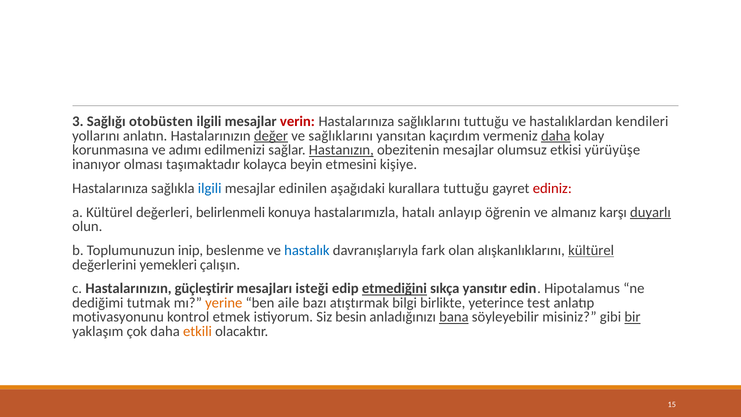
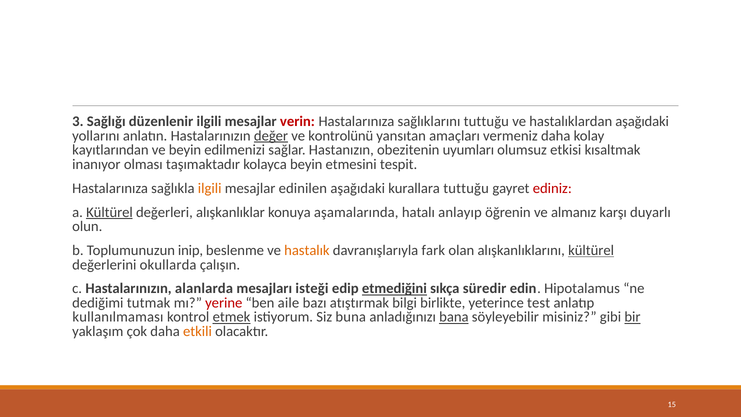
otobüsten: otobüsten -> düzenlenir (161, 122)
hastalıklardan kendileri: kendileri -> aşağıdaki (642, 122)
ve sağlıklarını: sağlıklarını -> kontrolünü (341, 136)
kaçırdım: kaçırdım -> amaçları (455, 136)
daha underline: present -> none (556, 136)
korunmasına: korunmasına -> kayıtlarından (110, 150)
ve adımı: adımı -> beyin (185, 150)
Hastanızın underline: present -> none (341, 150)
obezitenin mesajlar: mesajlar -> uyumları (468, 150)
yürüyüşe: yürüyüşe -> kısaltmak (613, 150)
kişiye: kişiye -> tespit (399, 164)
ilgili colour: blue -> orange (210, 188)
Kültürel underline: none -> present (109, 212)
belirlenmeli: belirlenmeli -> alışkanlıklar (230, 212)
hastalarımızla: hastalarımızla -> aşamalarında (356, 212)
duyarlı underline: present -> none (650, 212)
hastalık colour: blue -> orange (307, 250)
yemekleri: yemekleri -> okullarda (168, 265)
güçleştirir: güçleştirir -> alanlarda (204, 288)
yansıtır: yansıtır -> süredir (485, 288)
yerine colour: orange -> red (224, 303)
motivasyonunu: motivasyonunu -> kullanılmaması (118, 317)
etmek underline: none -> present (232, 317)
besin: besin -> buna (351, 317)
